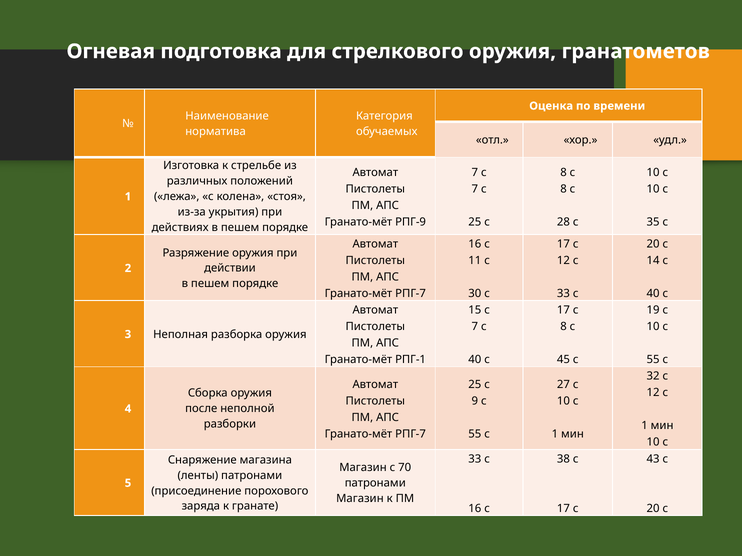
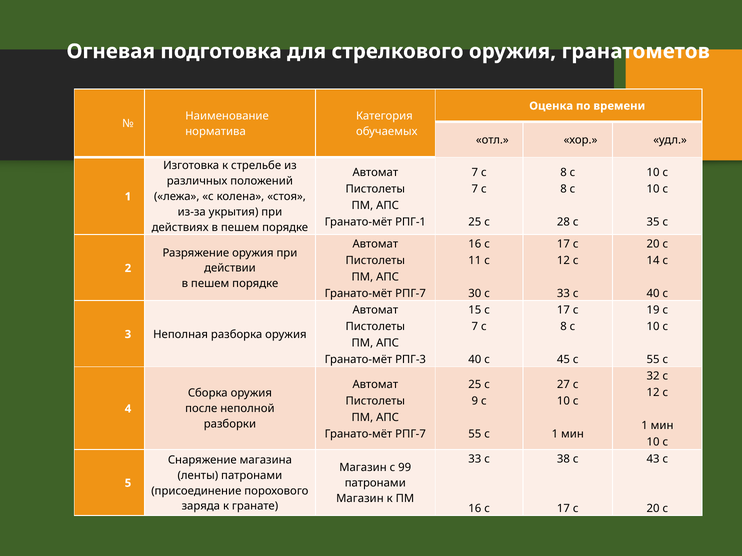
РПГ-9: РПГ-9 -> РПГ-1 (411, 222)
РПГ-1: РПГ-1 -> РПГ-3 (411, 360)
70: 70 -> 99 (405, 468)
